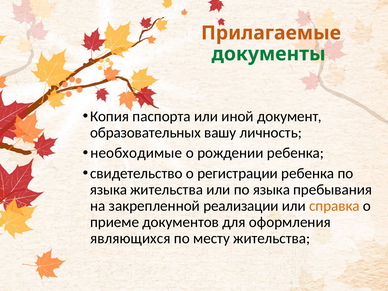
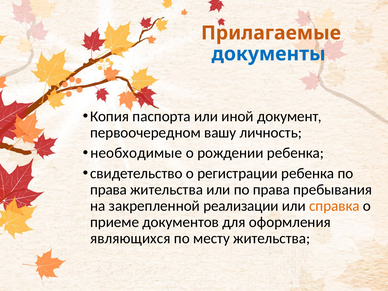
документы colour: green -> blue (269, 54)
образовательных: образовательных -> первоочередном (145, 133)
языка: языка -> права (109, 190)
или по языка: языка -> права (271, 190)
